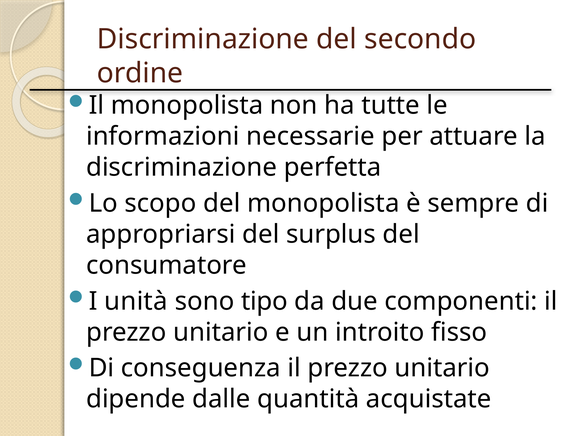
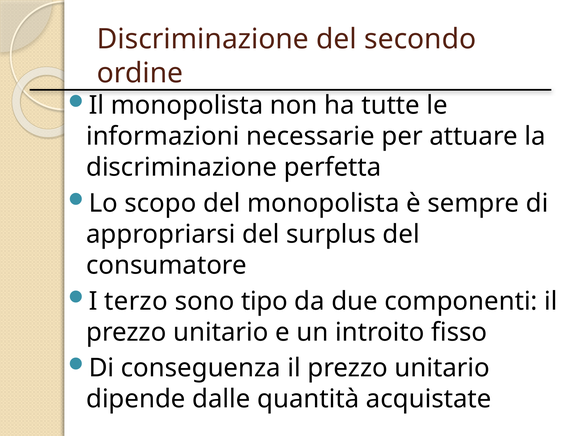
unità: unità -> terzo (136, 301)
